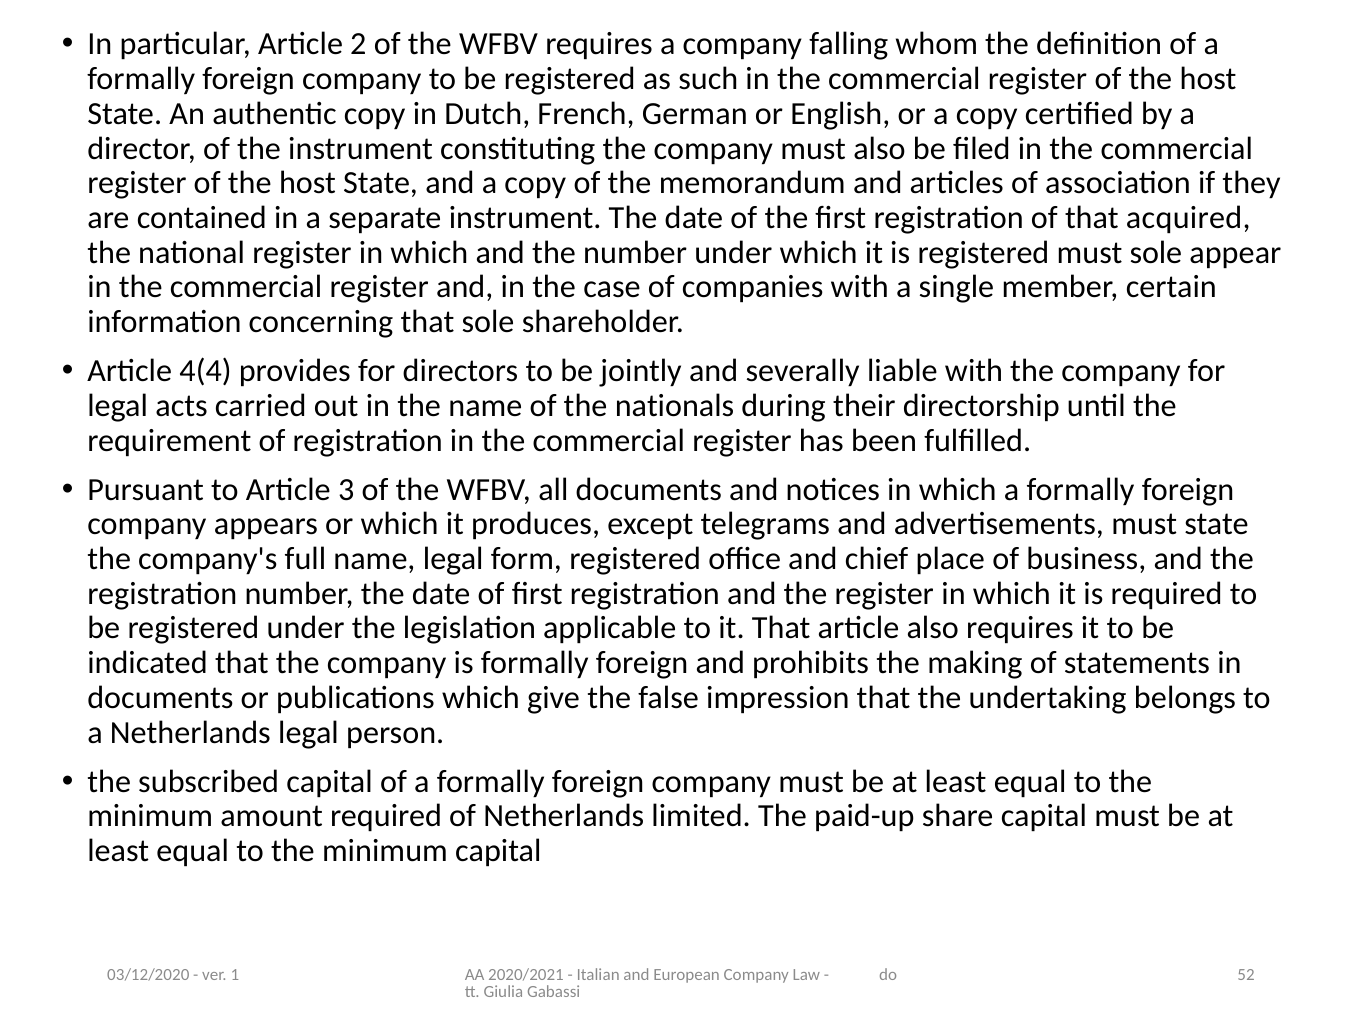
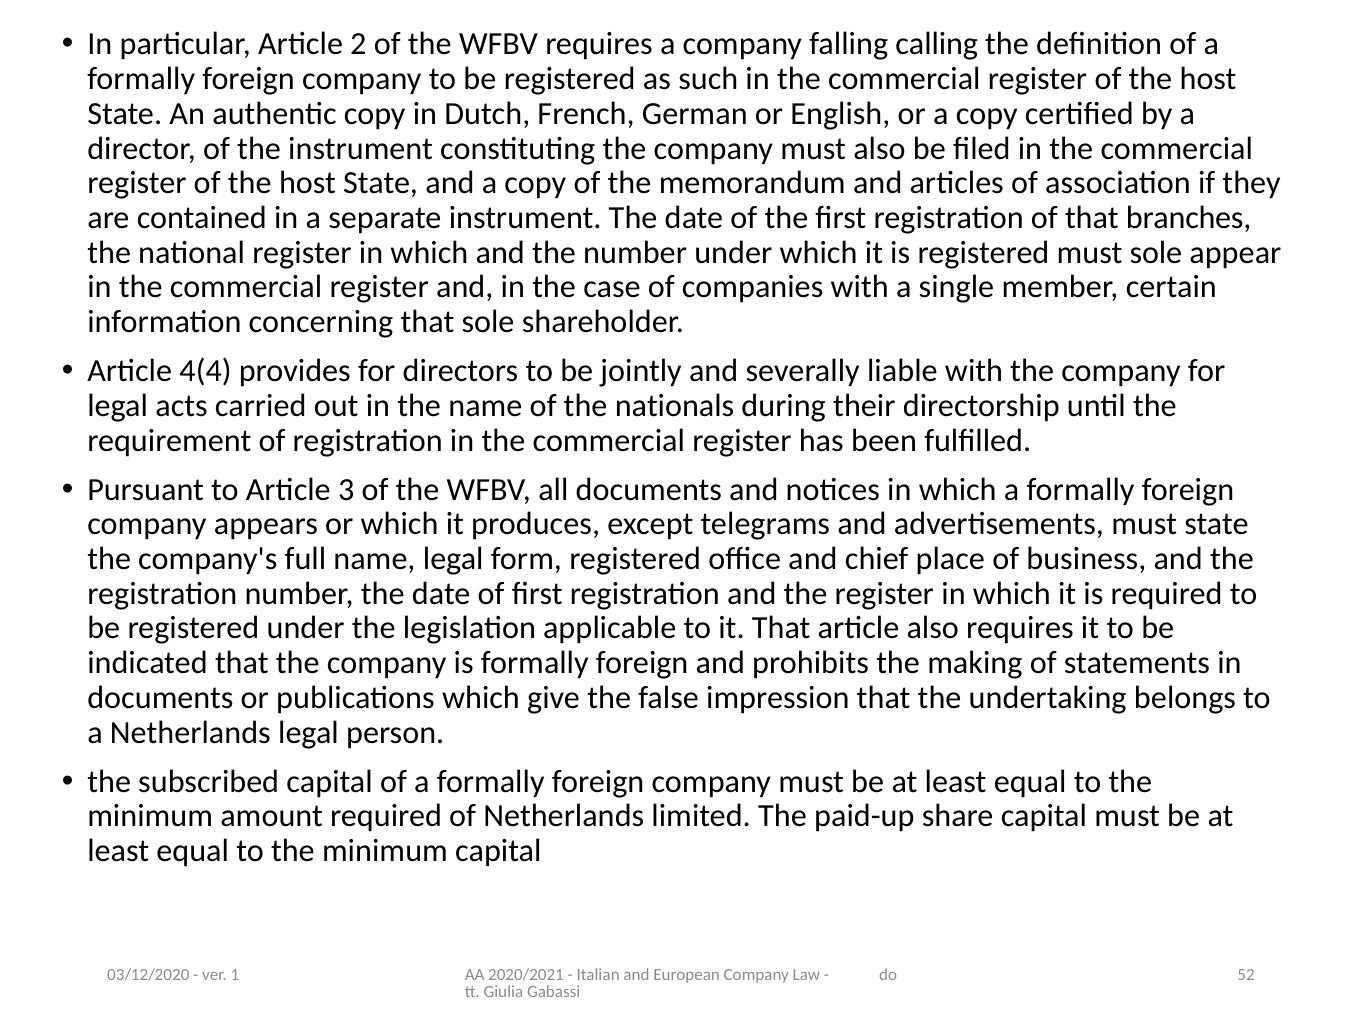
whom: whom -> calling (937, 44)
acquired: acquired -> branches (1189, 218)
